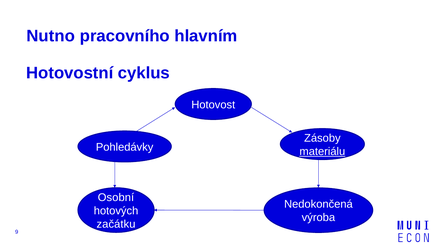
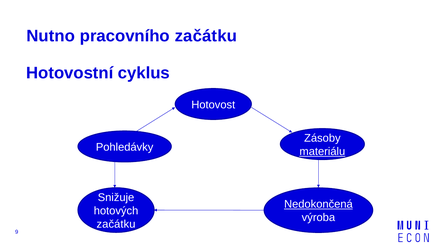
pracovního hlavním: hlavním -> začátku (206, 36)
Osobní: Osobní -> Snižuje (116, 198)
Nedokončená underline: none -> present (318, 205)
